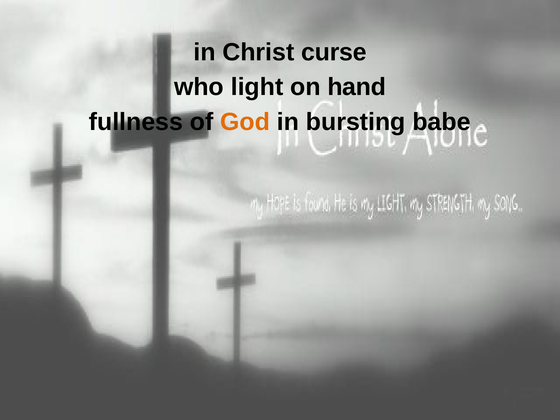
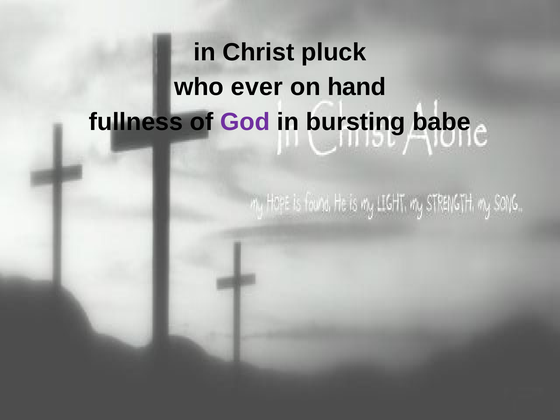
curse: curse -> pluck (334, 52)
light: light -> ever (257, 87)
God colour: orange -> purple (245, 122)
